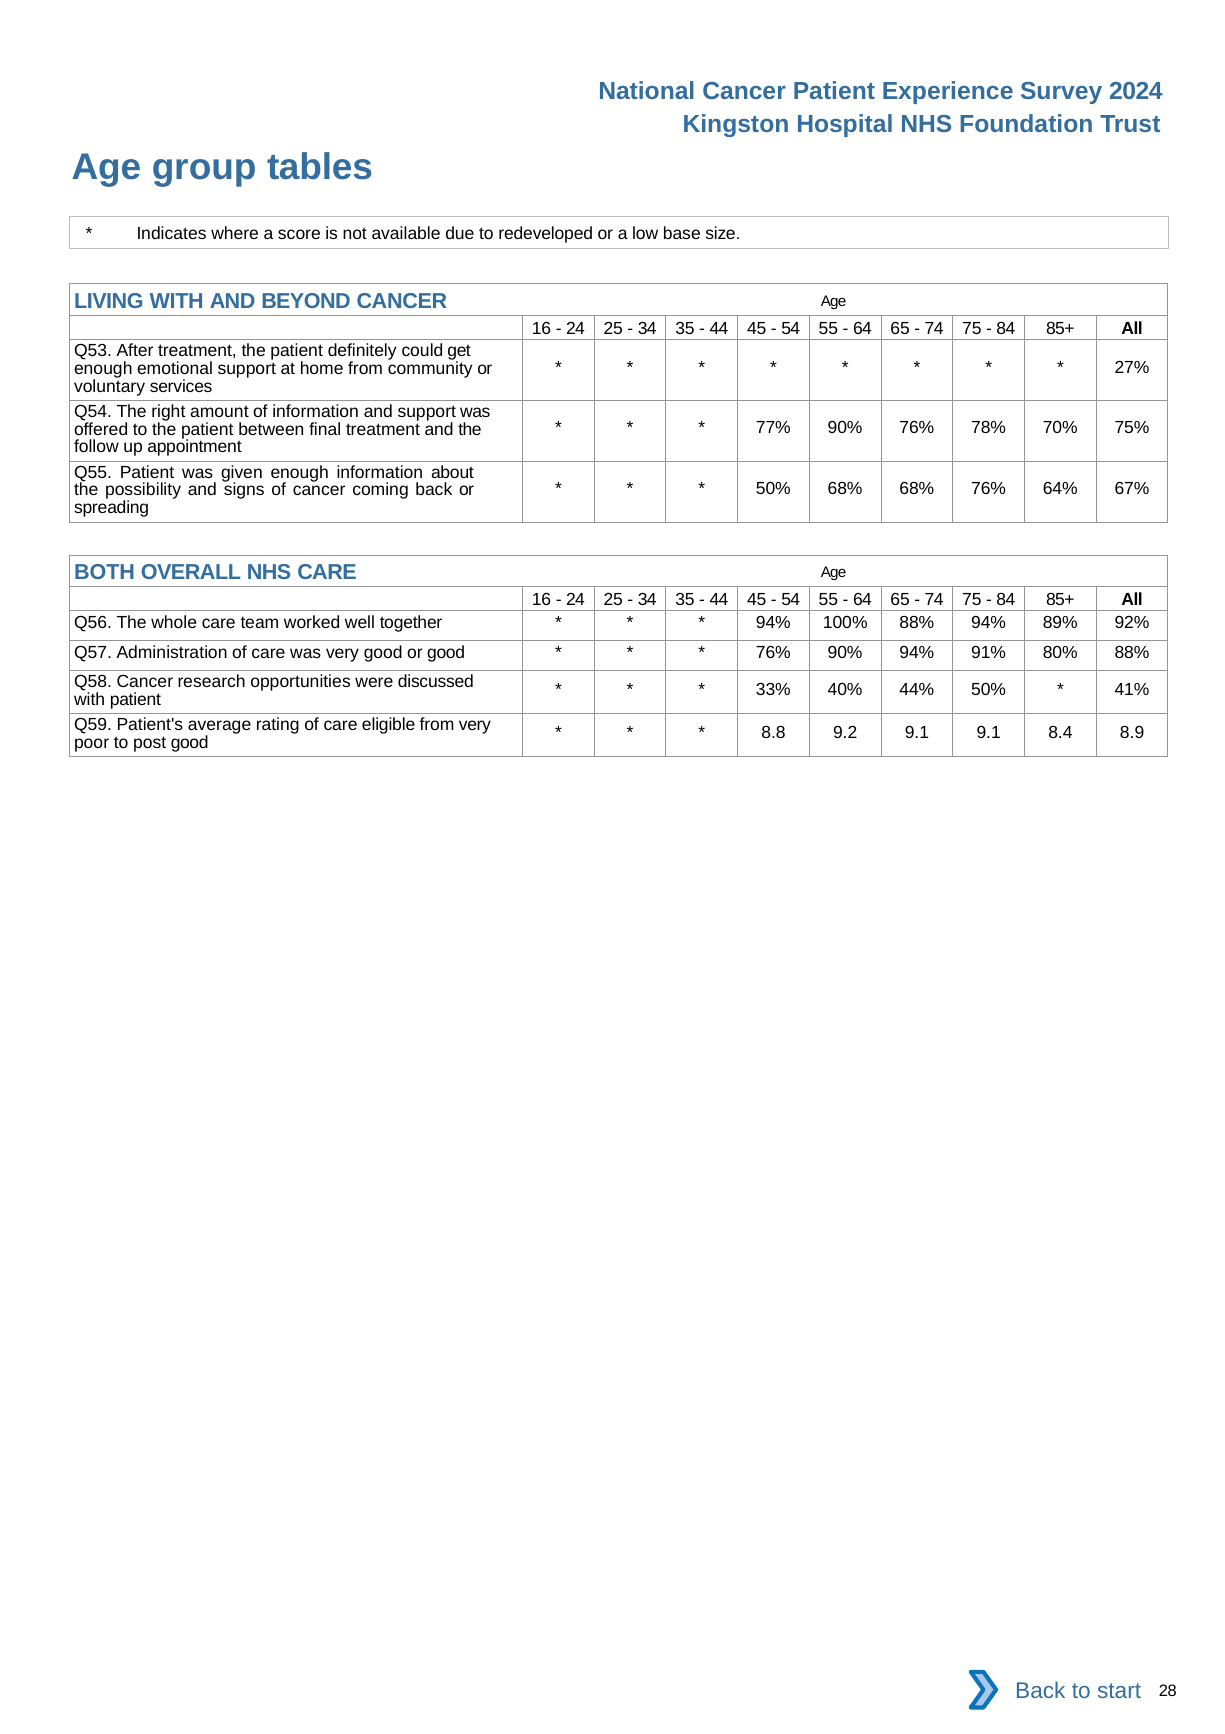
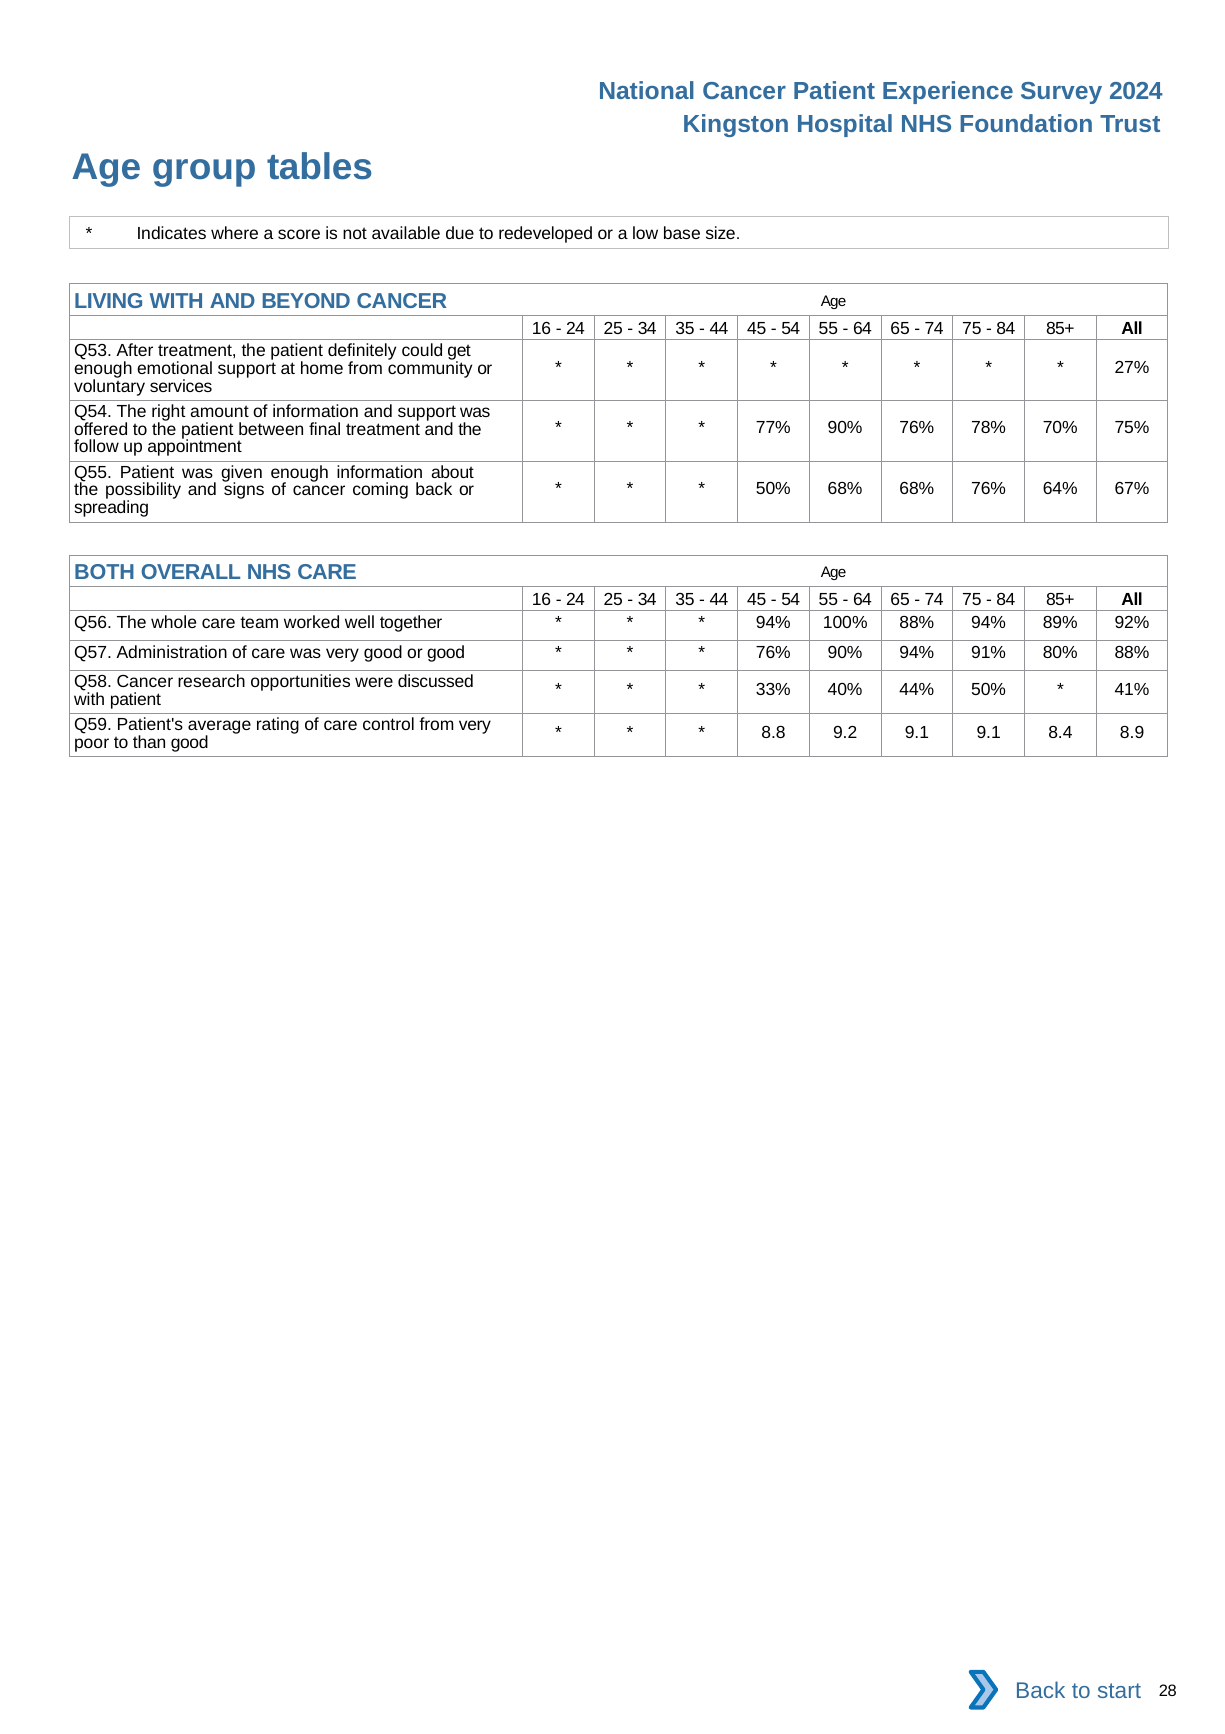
eligible: eligible -> control (389, 725)
post: post -> than (150, 742)
